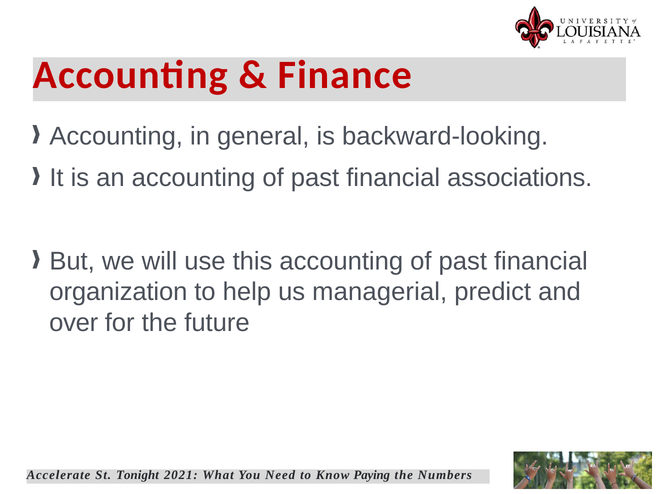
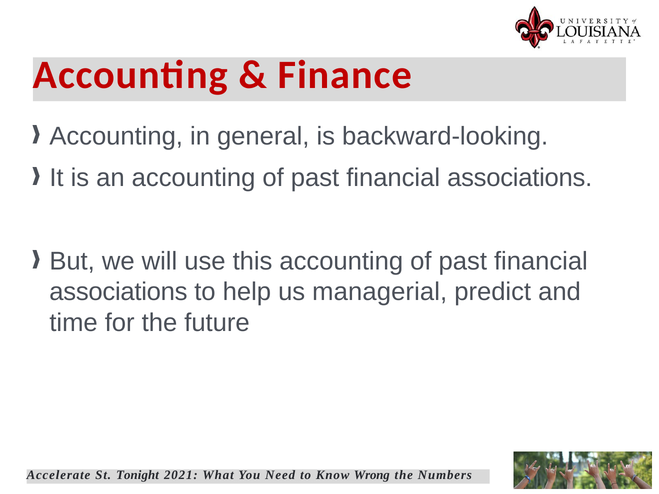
organization: organization -> associations (118, 292)
over: over -> time (74, 323)
Paying: Paying -> Wrong (372, 475)
